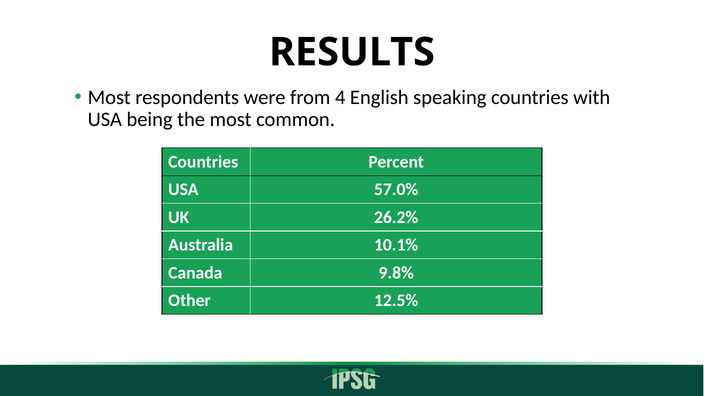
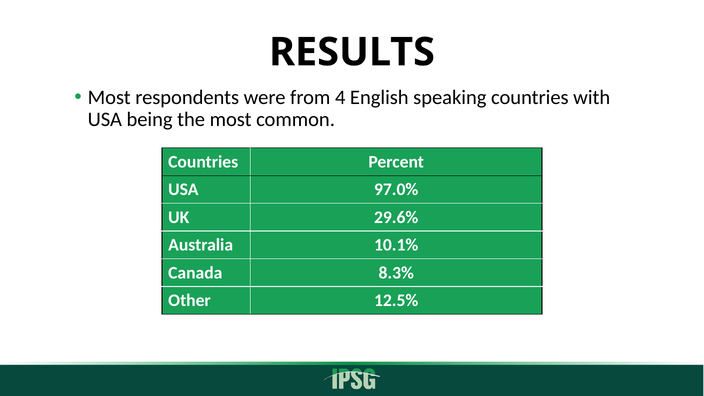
57.0%: 57.0% -> 97.0% (396, 190)
26.2%: 26.2% -> 29.6% (396, 217)
9.8%: 9.8% -> 8.3% (396, 273)
